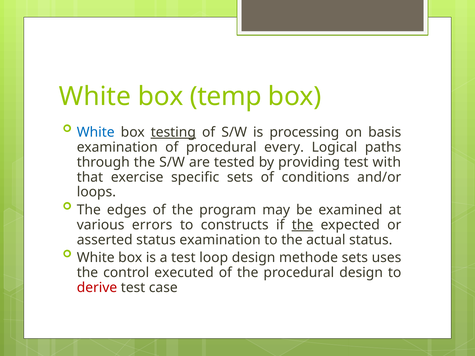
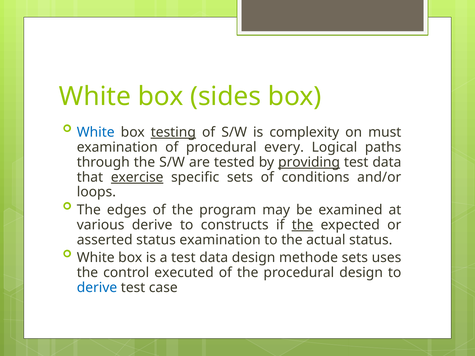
temp: temp -> sides (226, 96)
processing: processing -> complexity (304, 132)
basis: basis -> must (385, 132)
providing underline: none -> present (309, 162)
with: with -> data (387, 162)
exercise underline: none -> present (137, 177)
various errors: errors -> derive (152, 225)
a test loop: loop -> data (214, 258)
derive colour: red -> blue (97, 288)
